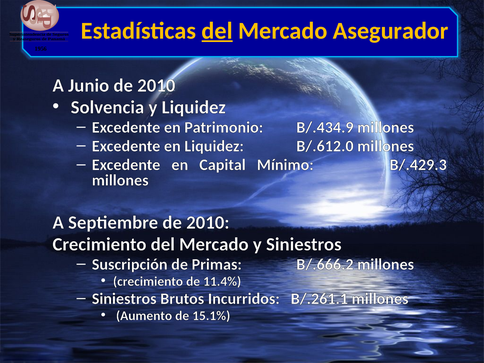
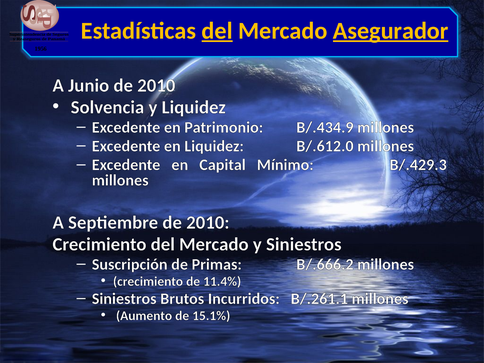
Asegurador underline: none -> present (391, 31)
